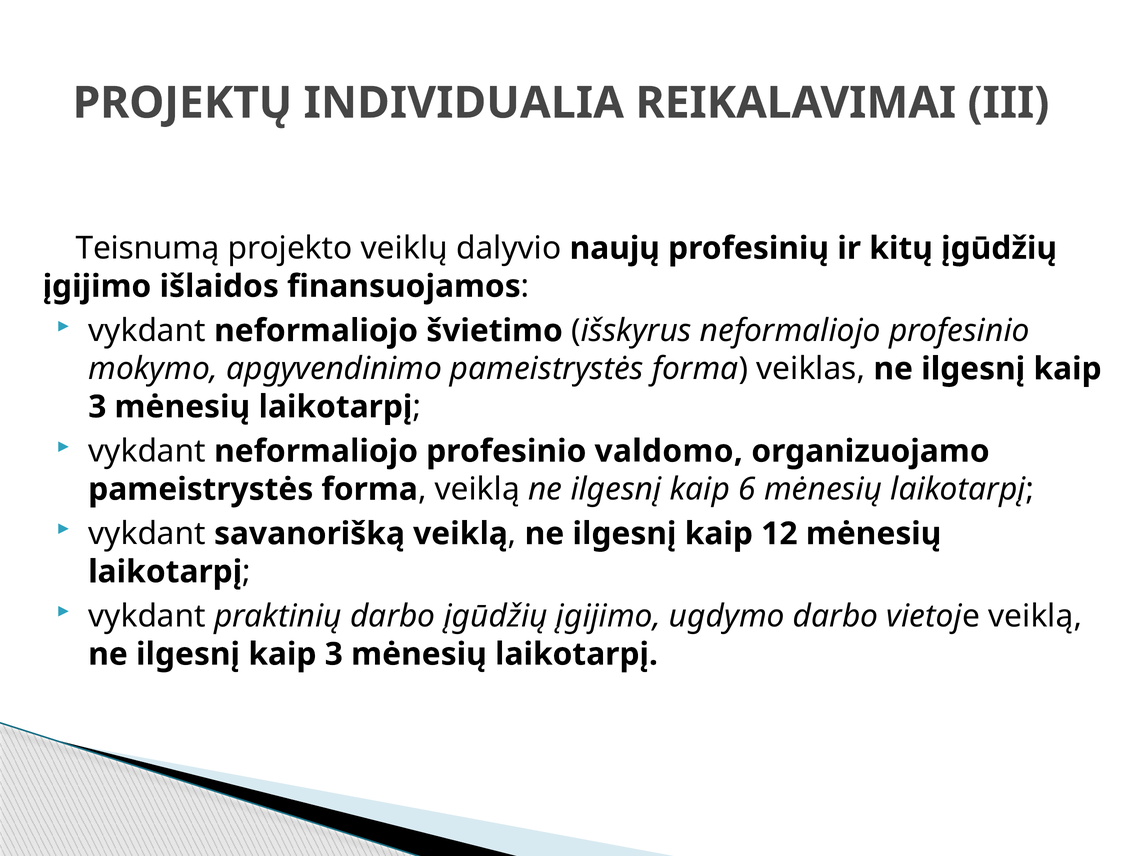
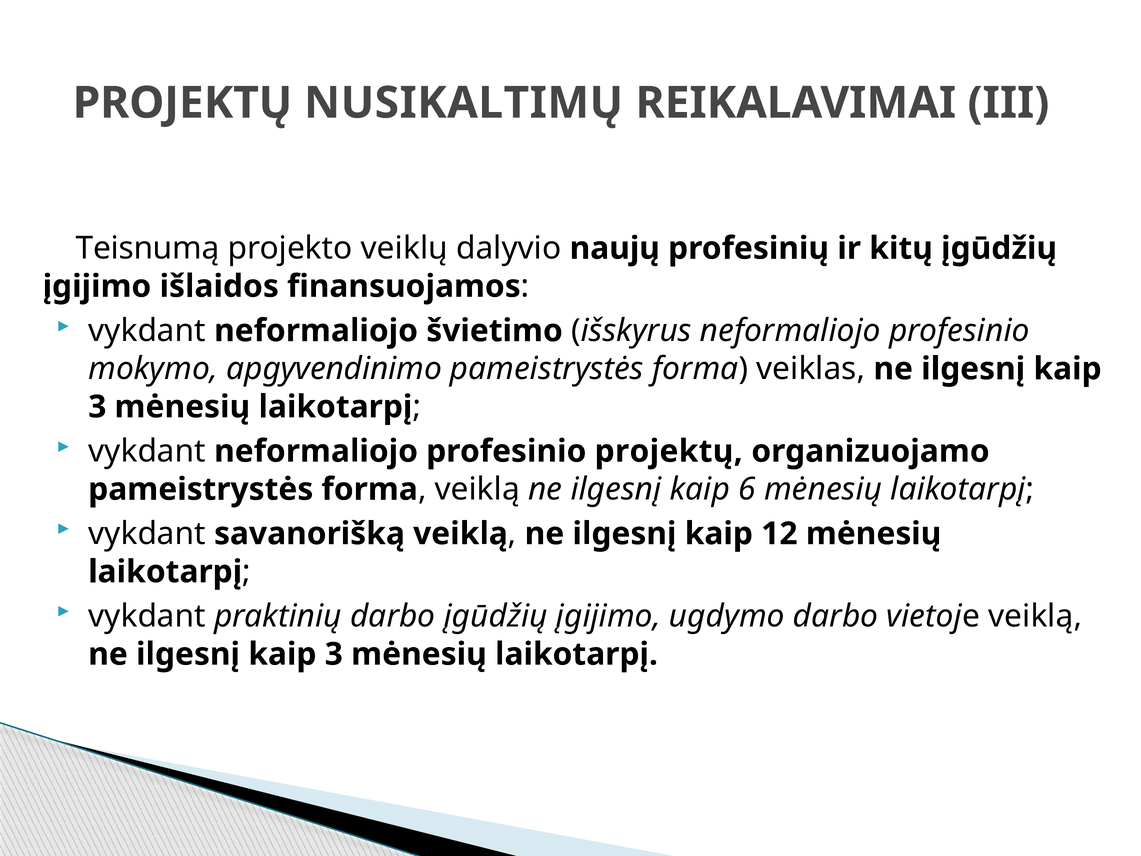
INDIVIDUALIA: INDIVIDUALIA -> NUSIKALTIMŲ (464, 103)
profesinio valdomo: valdomo -> projektų (669, 451)
